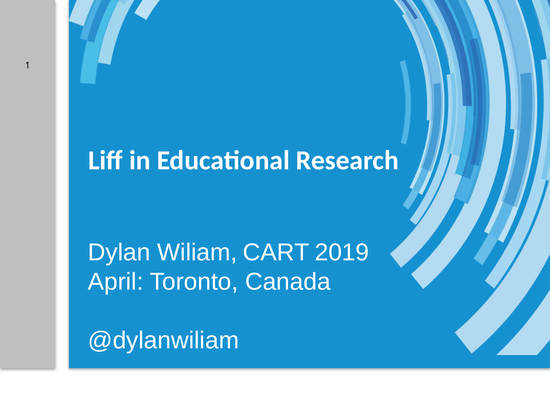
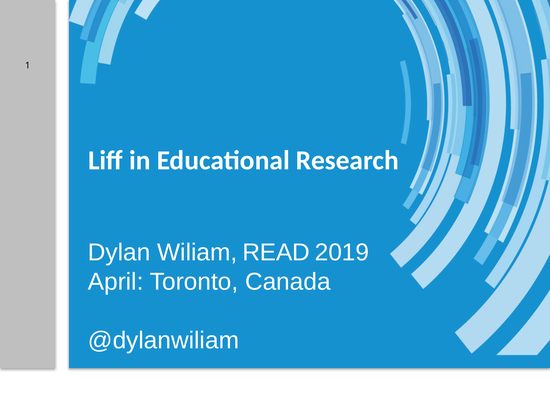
CART: CART -> READ (276, 253)
